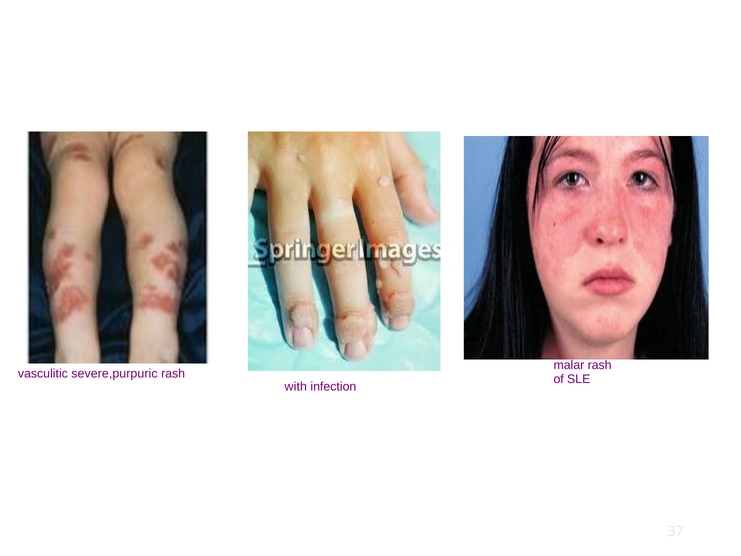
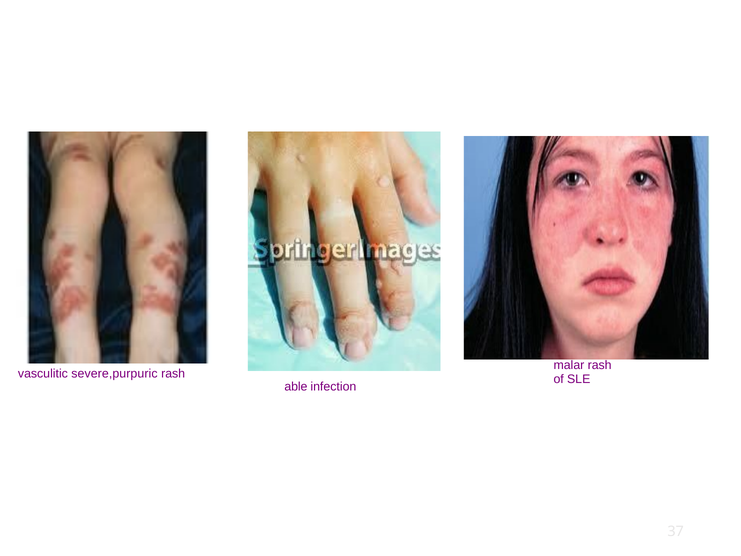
with: with -> able (296, 386)
